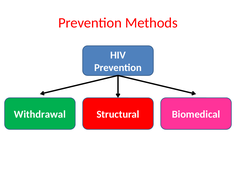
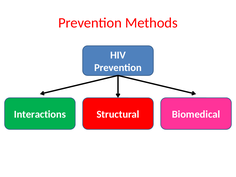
Withdrawal: Withdrawal -> Interactions (40, 114)
